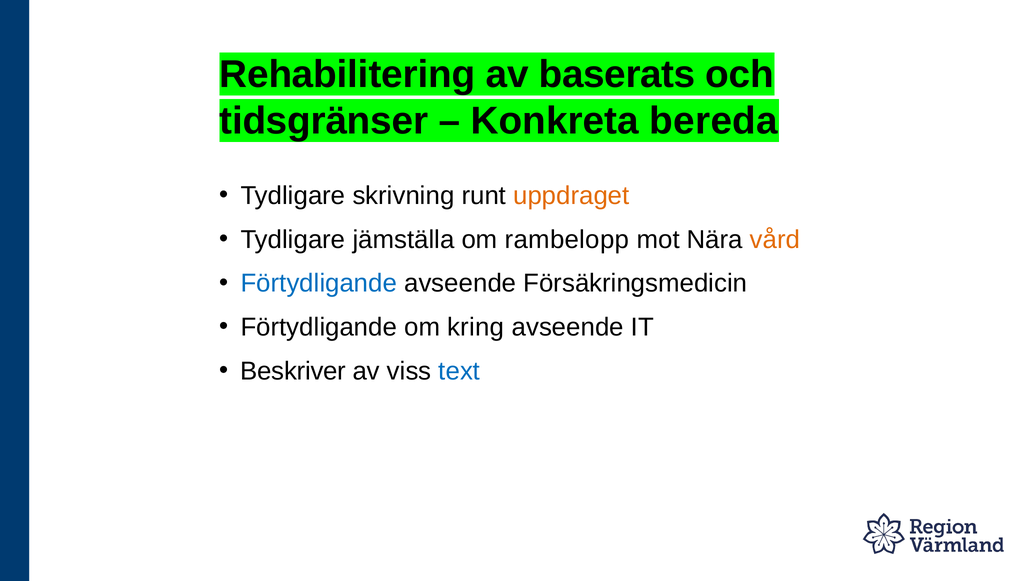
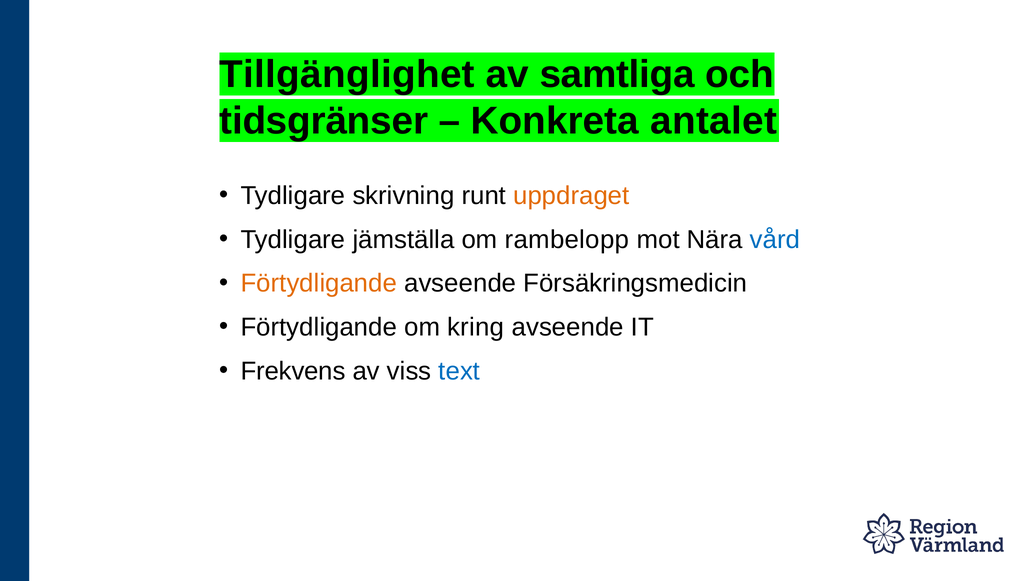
Rehabilitering: Rehabilitering -> Tillgänglighet (347, 75)
baserats: baserats -> samtliga (617, 75)
bereda: bereda -> antalet (714, 121)
vård colour: orange -> blue (775, 240)
Förtydligande colour: blue -> orange (319, 283)
Beskriver: Beskriver -> Frekvens (293, 371)
